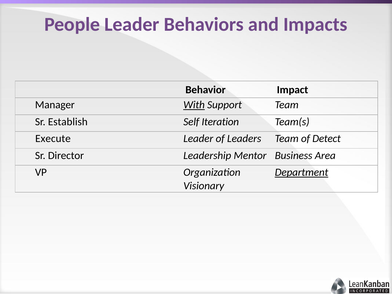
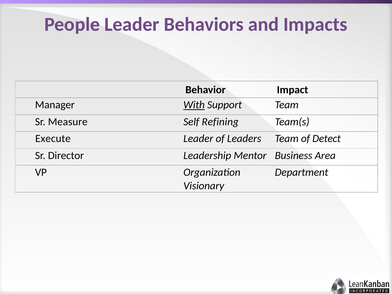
Establish: Establish -> Measure (68, 122)
Iteration: Iteration -> Refining (220, 122)
Department underline: present -> none (302, 172)
